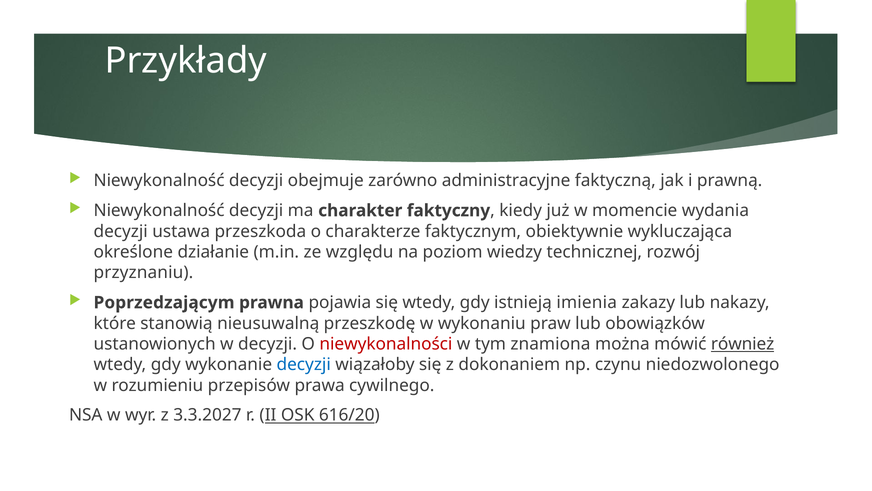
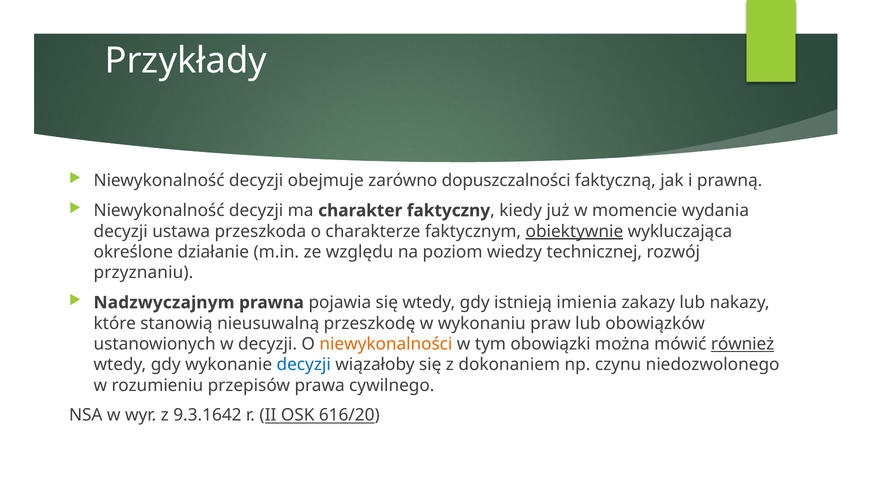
administracyjne: administracyjne -> dopuszczalności (506, 181)
obiektywnie underline: none -> present (574, 231)
Poprzedzającym: Poprzedzającym -> Nadzwyczajnym (164, 302)
niewykonalności colour: red -> orange (386, 344)
znamiona: znamiona -> obowiązki (551, 344)
3.3.2027: 3.3.2027 -> 9.3.1642 (207, 415)
